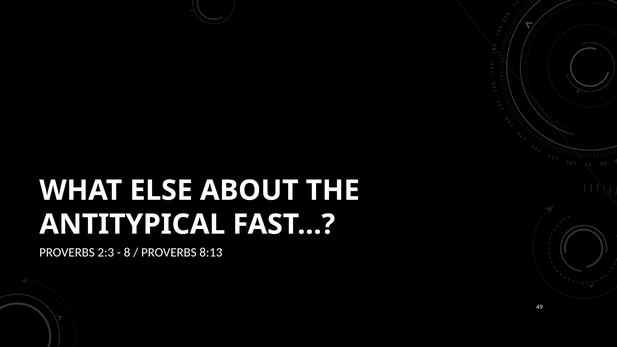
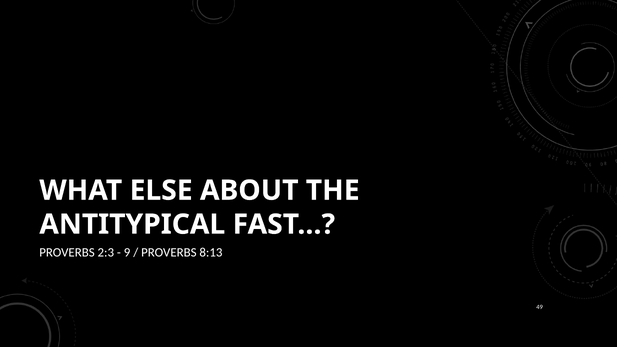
8: 8 -> 9 (127, 253)
